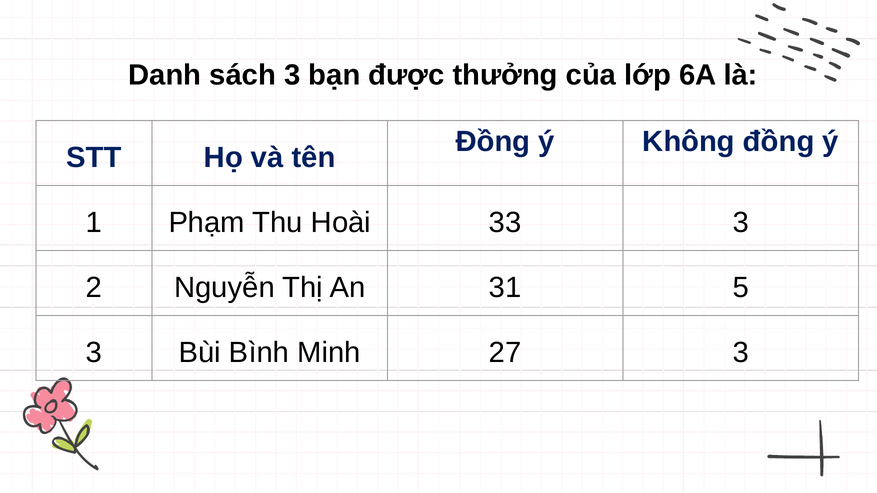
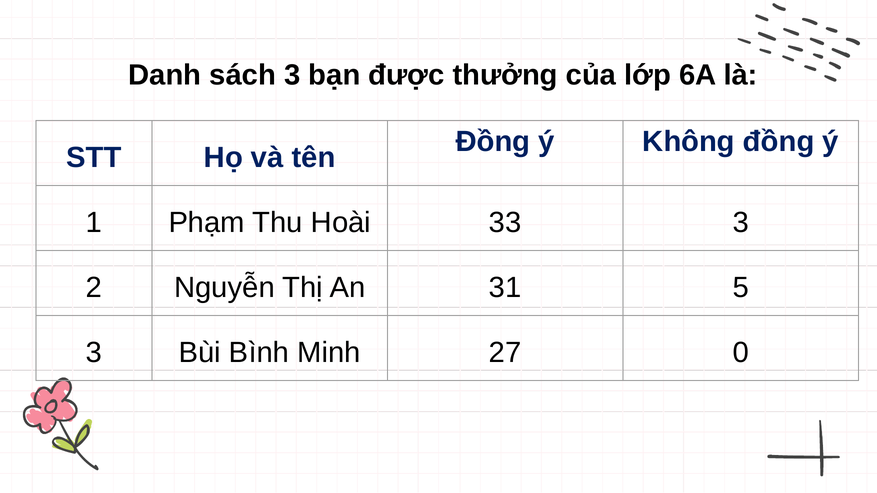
27 3: 3 -> 0 (741, 353)
